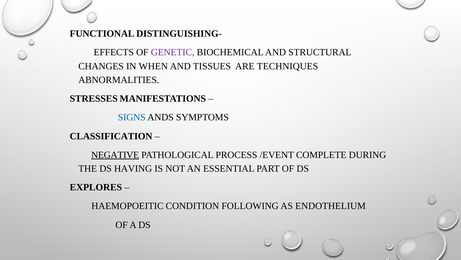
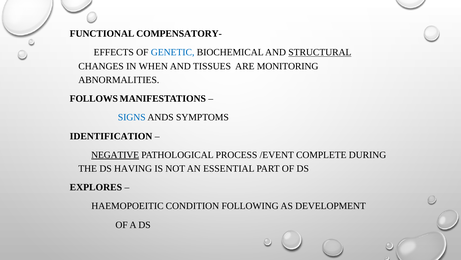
DISTINGUISHING-: DISTINGUISHING- -> COMPENSATORY- (179, 34)
GENETIC colour: purple -> blue (173, 52)
STRUCTURAL underline: none -> present (320, 52)
TECHNIQUES: TECHNIQUES -> MONITORING (288, 66)
STRESSES: STRESSES -> FOLLOWS (94, 99)
CLASSIFICATION: CLASSIFICATION -> IDENTIFICATION (111, 136)
ENDOTHELIUM: ENDOTHELIUM -> DEVELOPMENT (331, 206)
